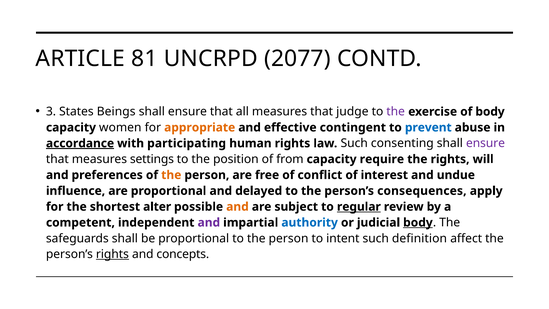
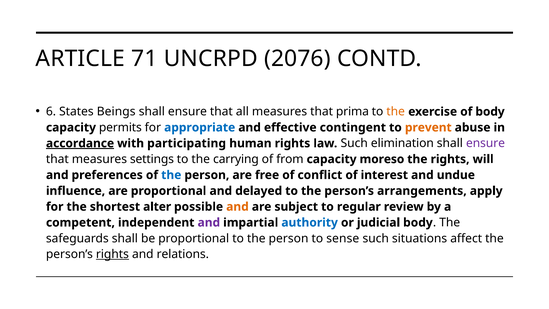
81: 81 -> 71 (144, 59)
2077: 2077 -> 2076 (297, 59)
3: 3 -> 6 (51, 112)
judge: judge -> prima (352, 112)
the colour: purple -> orange (396, 112)
women: women -> permits (120, 127)
appropriate colour: orange -> blue (200, 127)
prevent colour: blue -> orange (428, 127)
consenting: consenting -> elimination (402, 143)
position: position -> carrying (236, 159)
require: require -> moreso (382, 159)
the colour: orange -> blue (171, 175)
consequences: consequences -> arrangements (422, 191)
regular underline: present -> none (359, 207)
body underline: present -> none (418, 222)
intent: intent -> sense (343, 238)
definition: definition -> situations (420, 238)
concepts: concepts -> relations (183, 254)
